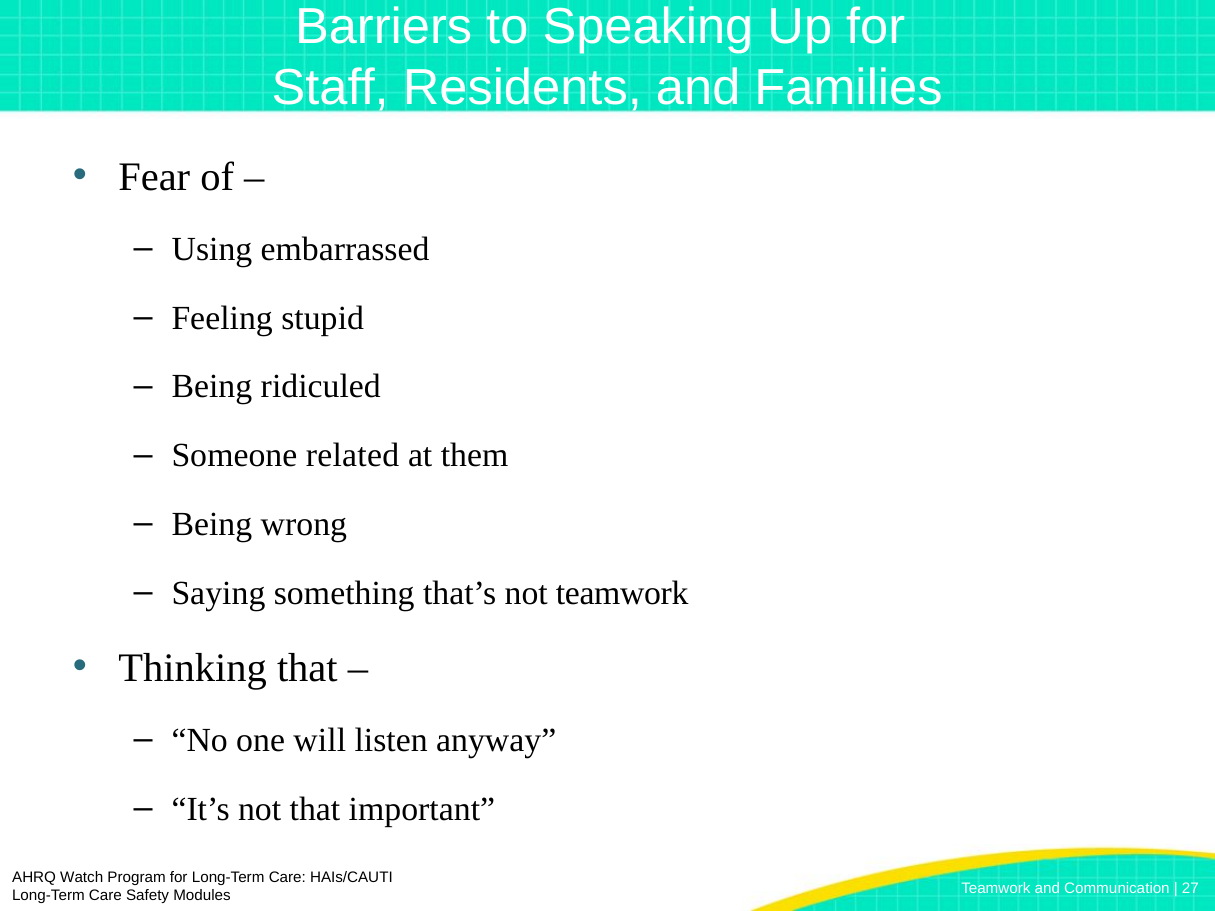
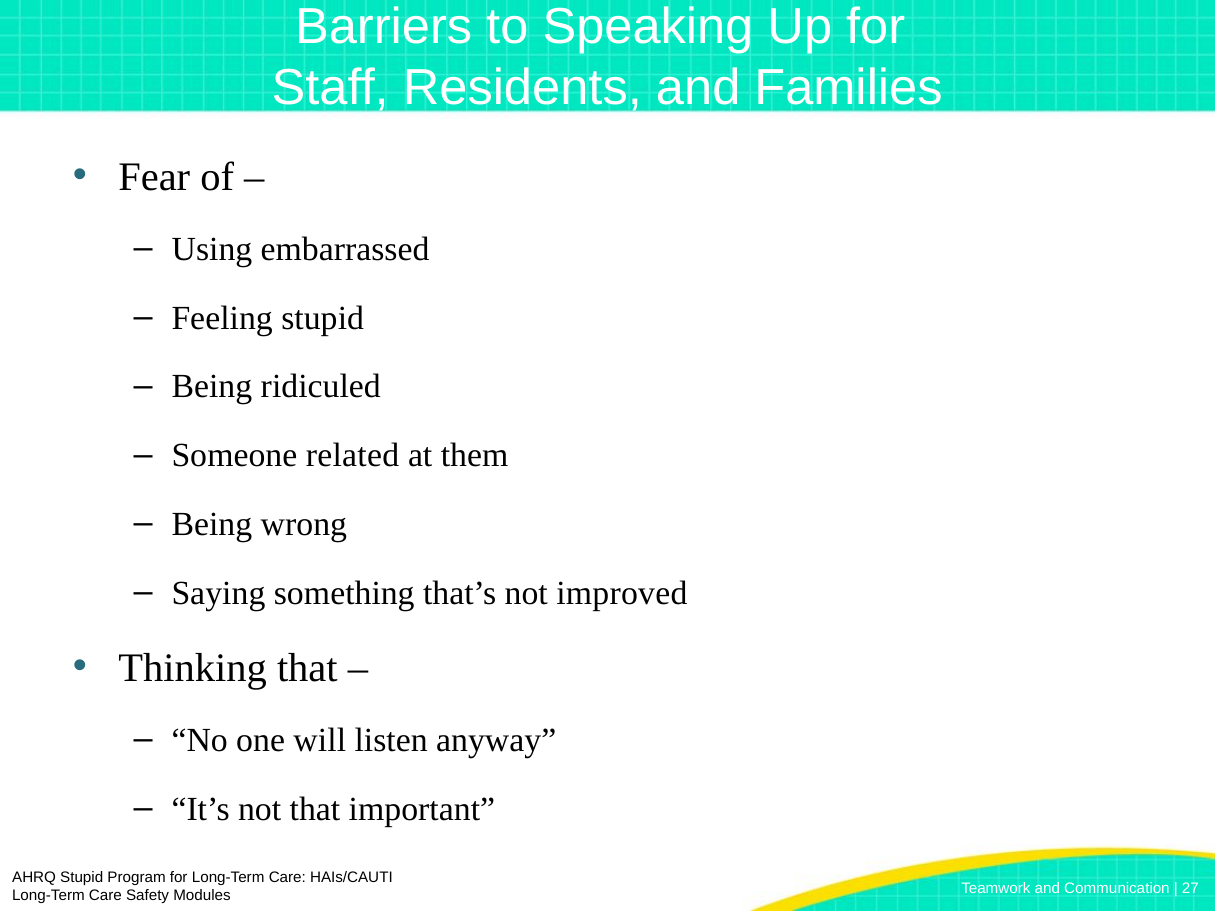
not teamwork: teamwork -> improved (622, 593)
AHRQ Watch: Watch -> Stupid (82, 878)
